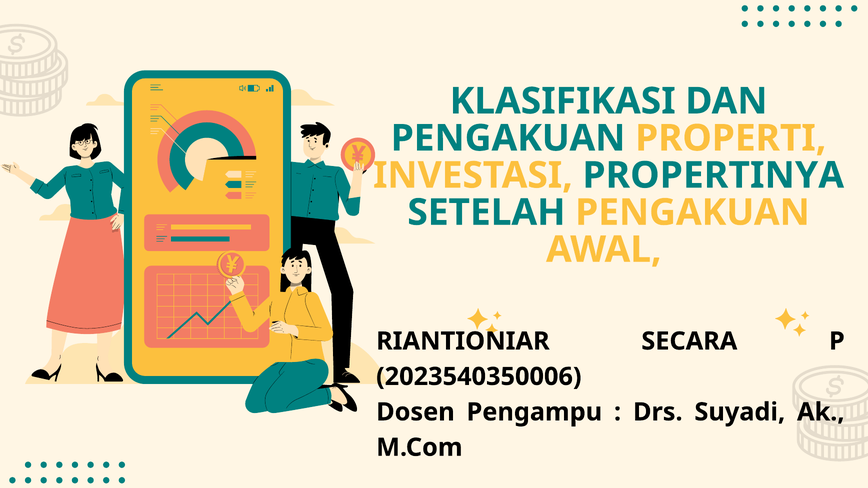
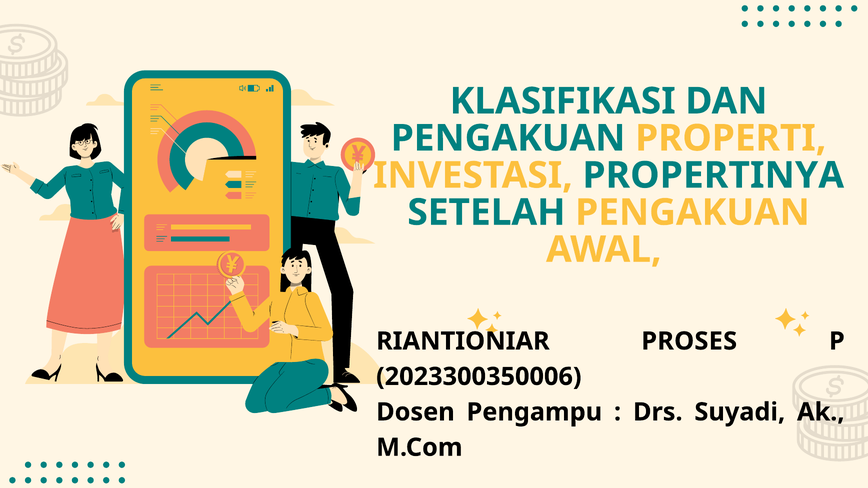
SECARA: SECARA -> PROSES (689, 341)
2023540350006: 2023540350006 -> 2023300350006 (479, 377)
